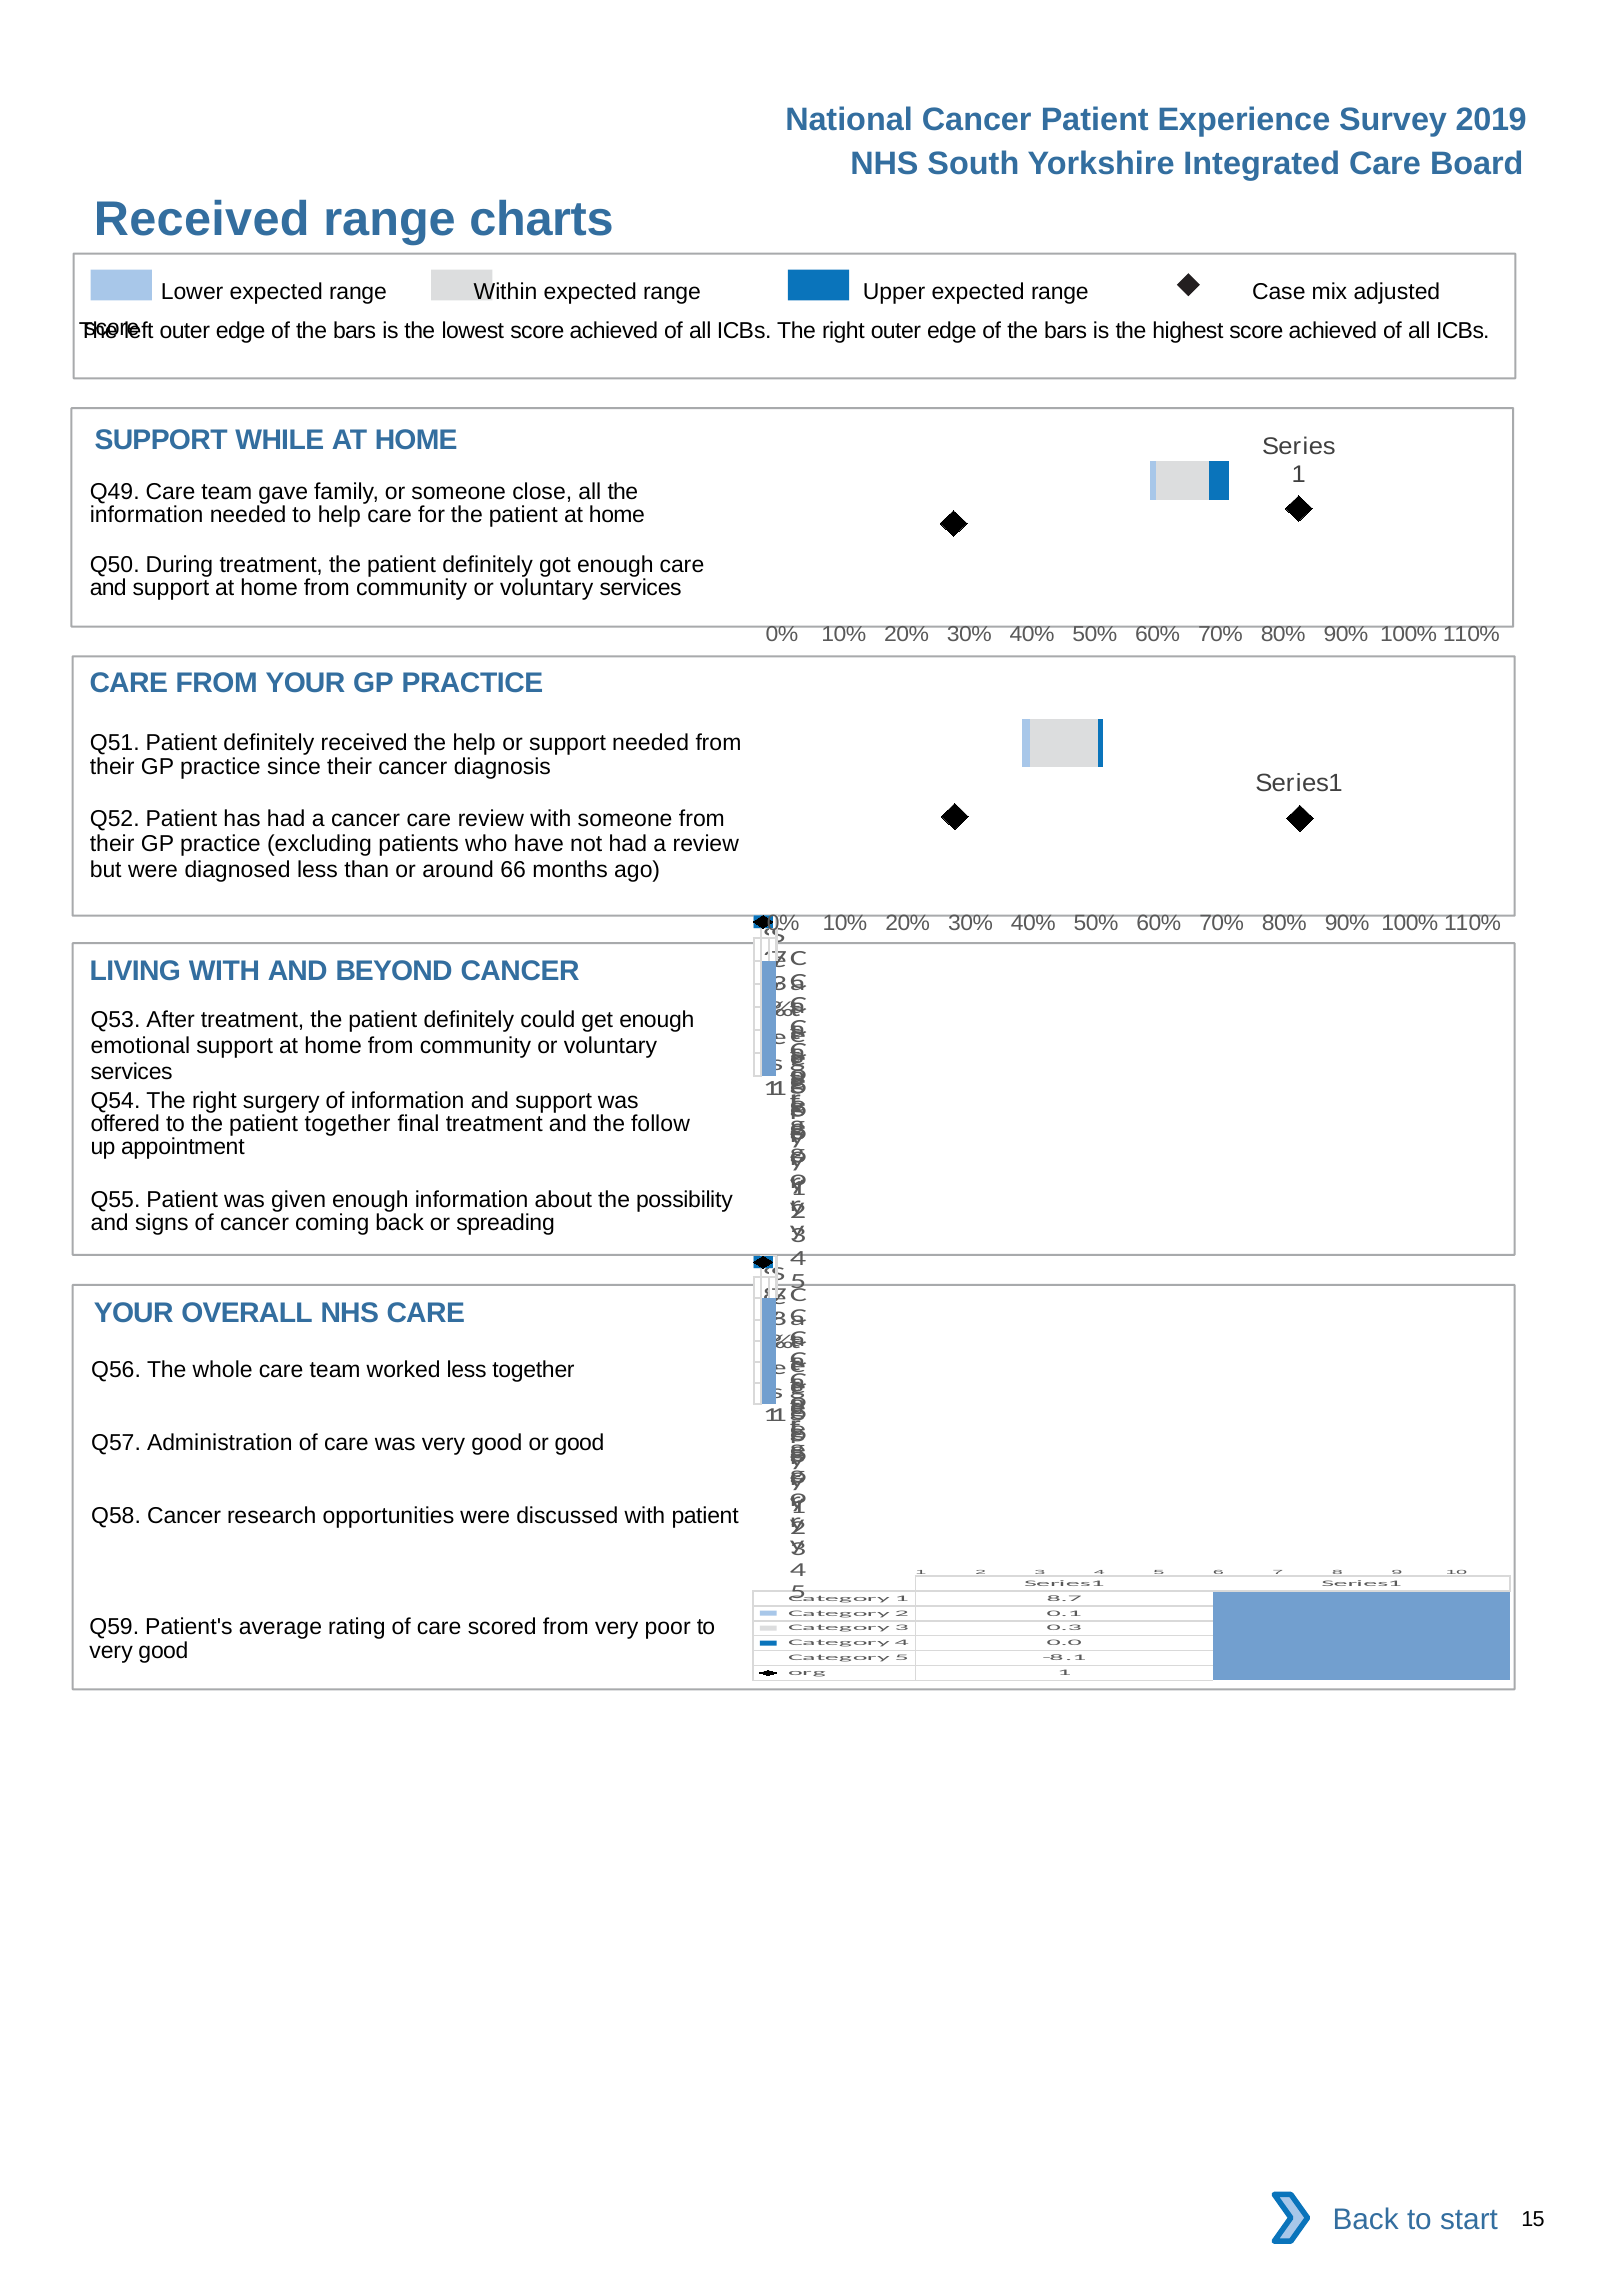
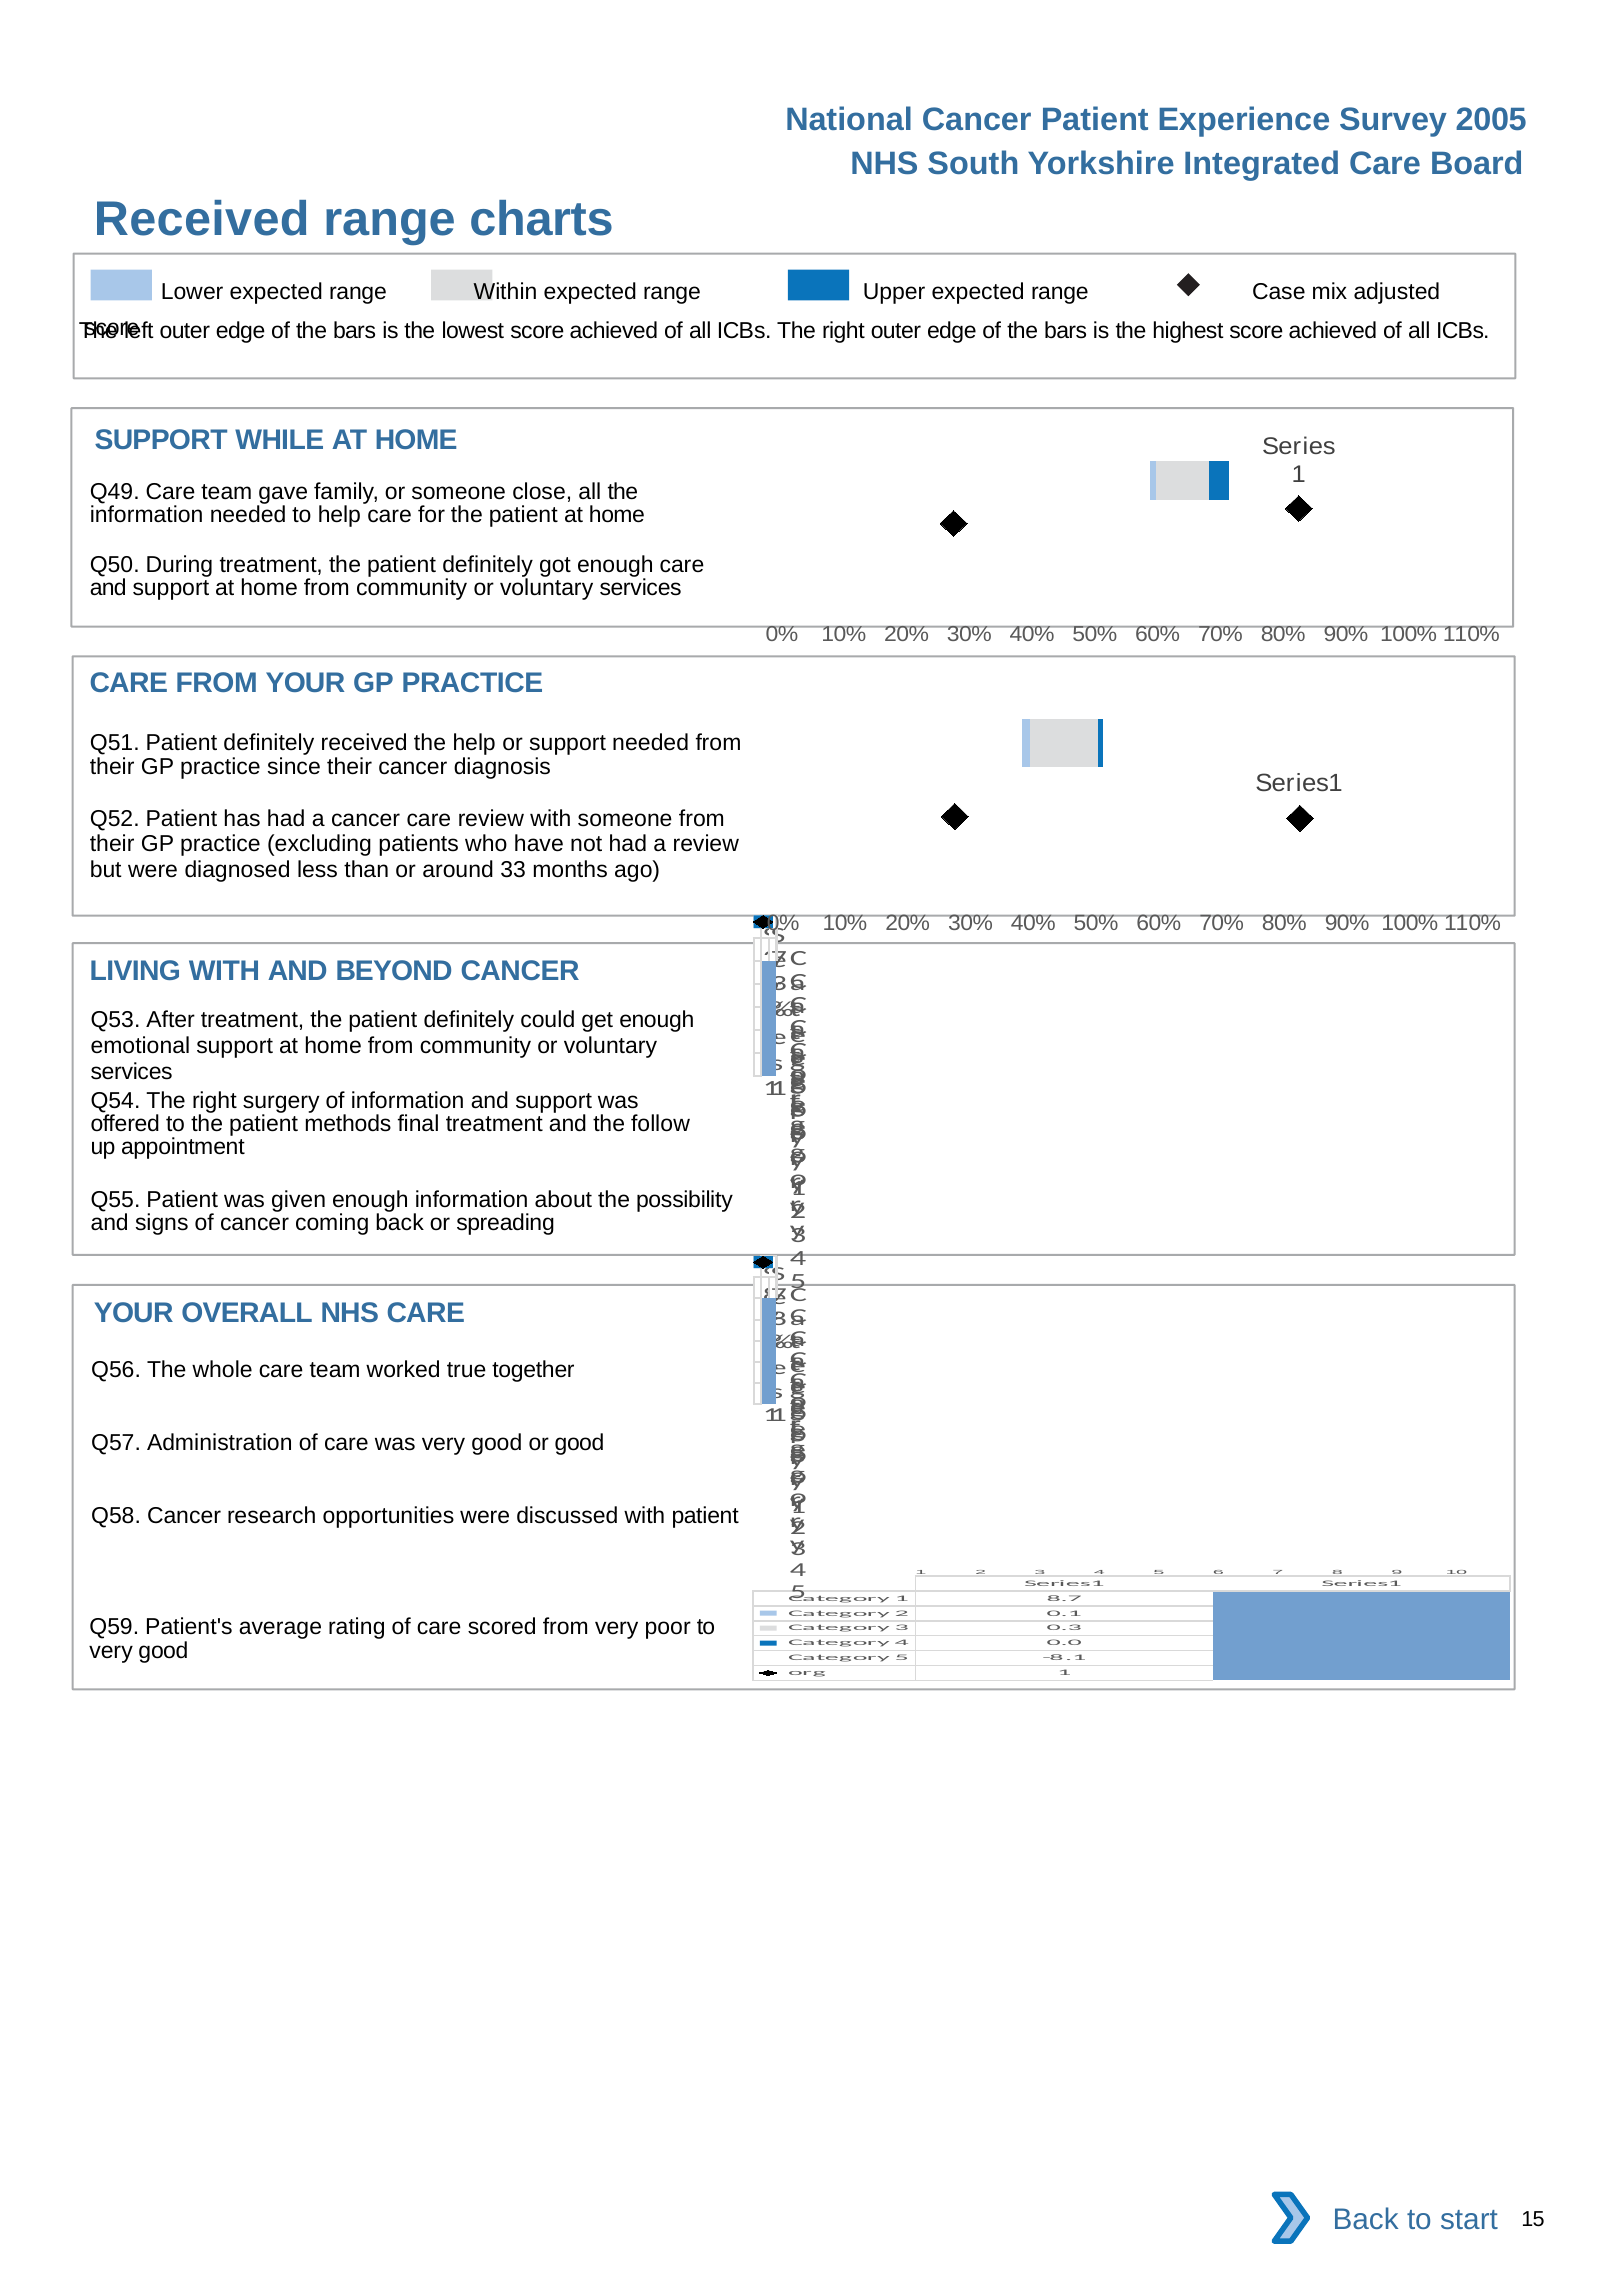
2019: 2019 -> 2005 (1491, 120)
66: 66 -> 33 (513, 870)
patient together: together -> methods (348, 1124)
worked less: less -> true (467, 1370)
